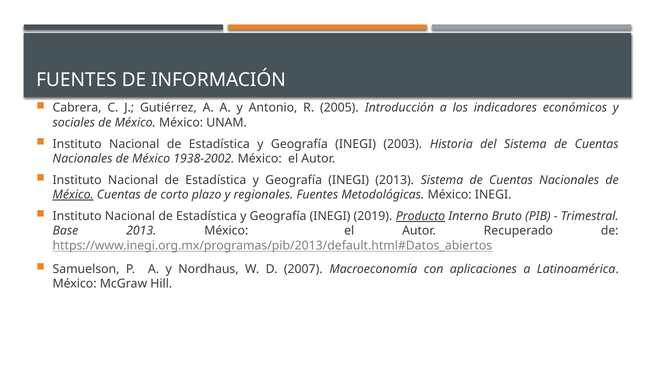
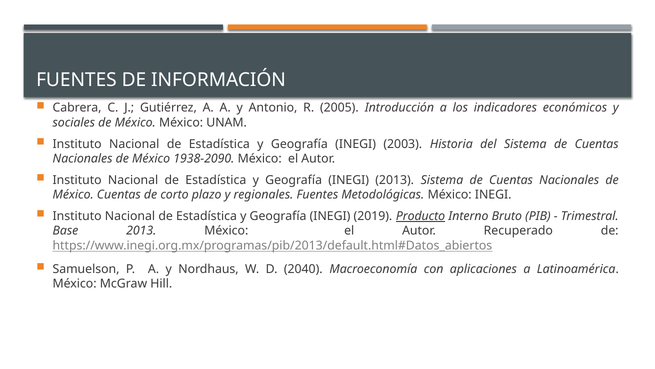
1938-2002: 1938-2002 -> 1938-2090 (204, 158)
México underline: present -> none (73, 195)
2007: 2007 -> 2040 (303, 269)
